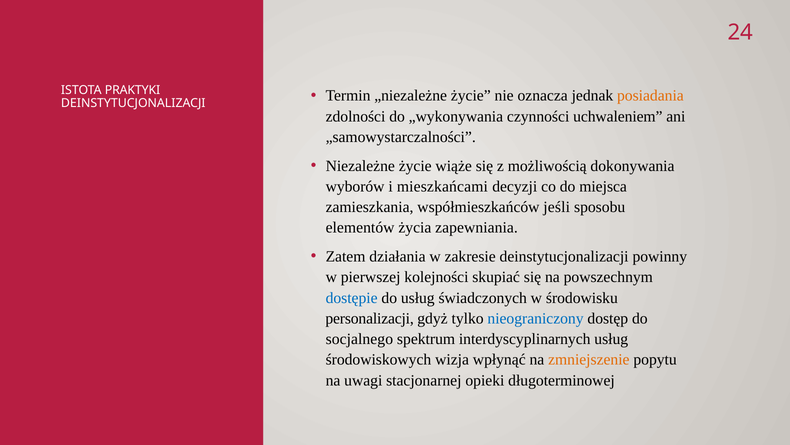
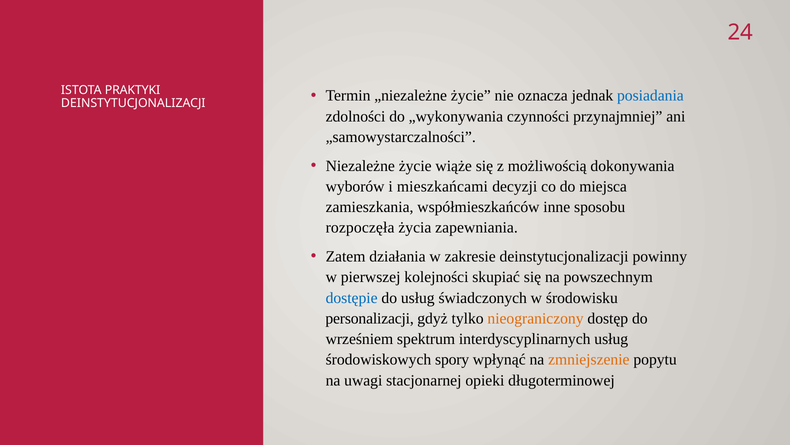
posiadania colour: orange -> blue (650, 96)
uchwaleniem: uchwaleniem -> przynajmniej (618, 116)
jeśli: jeśli -> inne (557, 207)
elementów: elementów -> rozpoczęła (360, 227)
nieograniczony colour: blue -> orange (536, 318)
socjalnego: socjalnego -> wrześniem (359, 339)
wizja: wizja -> spory (452, 359)
